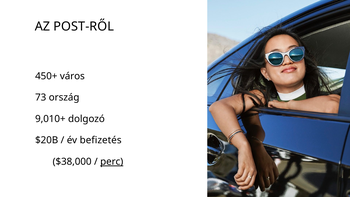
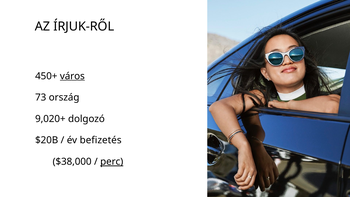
POST-RŐL: POST-RŐL -> ÍRJUK-RŐL (84, 27)
város underline: none -> present (72, 76)
9,010+: 9,010+ -> 9,020+ (50, 119)
